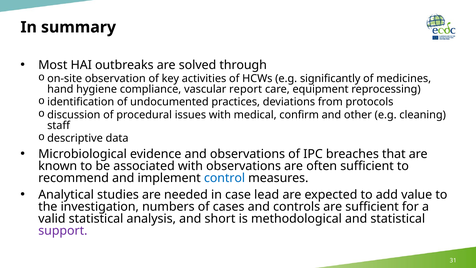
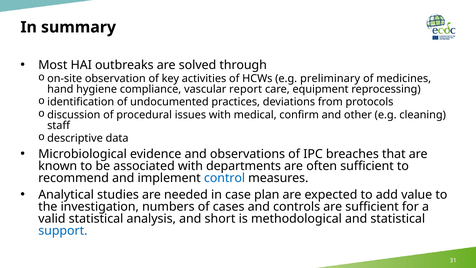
significantly: significantly -> preliminary (330, 78)
with observations: observations -> departments (244, 166)
lead: lead -> plan (267, 194)
support colour: purple -> blue (63, 231)
